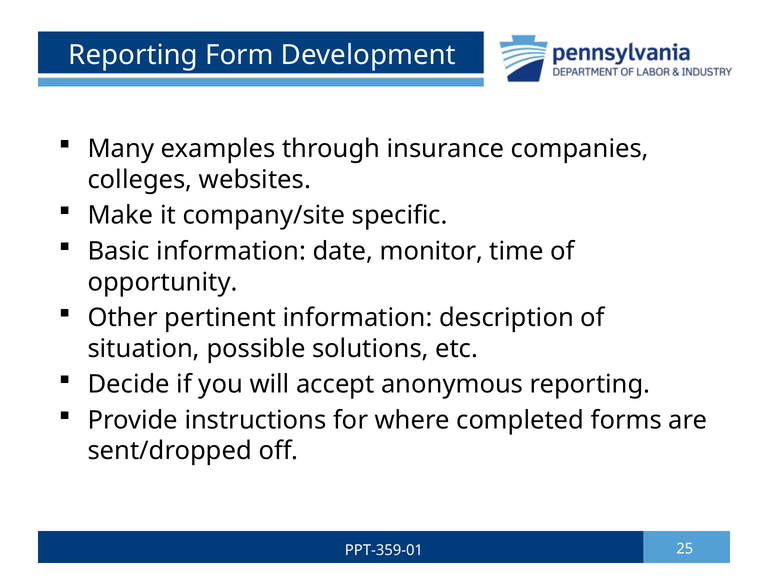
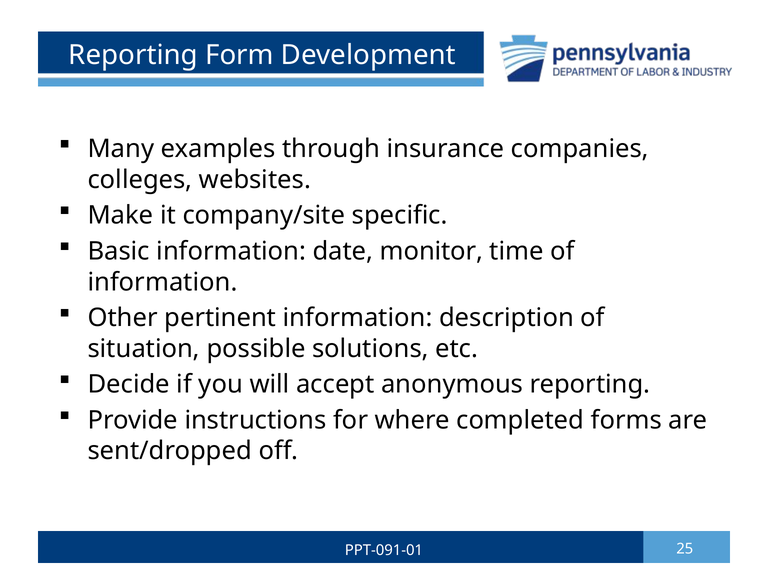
opportunity: opportunity -> information (163, 282)
PPT-359-01: PPT-359-01 -> PPT-091-01 (384, 550)
